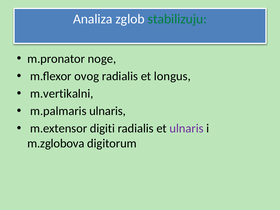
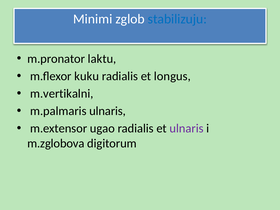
Analiza: Analiza -> Minimi (93, 19)
stabilizuju colour: green -> blue (177, 19)
noge: noge -> laktu (102, 59)
ovog: ovog -> kuku (87, 76)
digiti: digiti -> ugao (102, 128)
